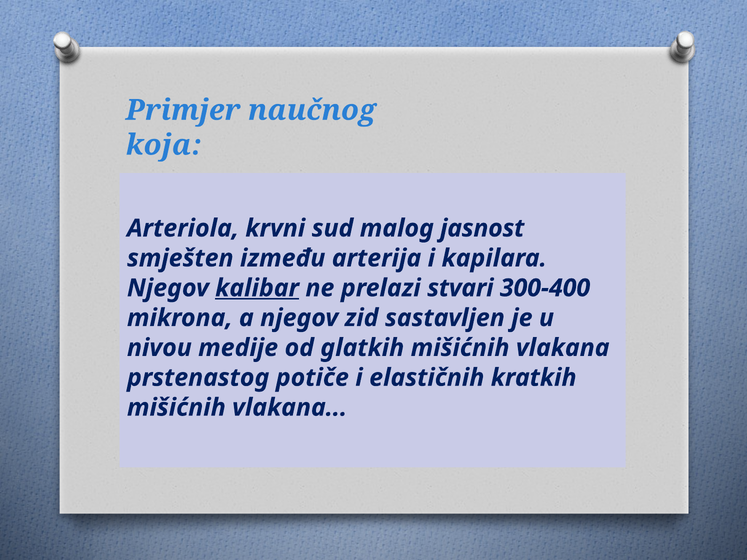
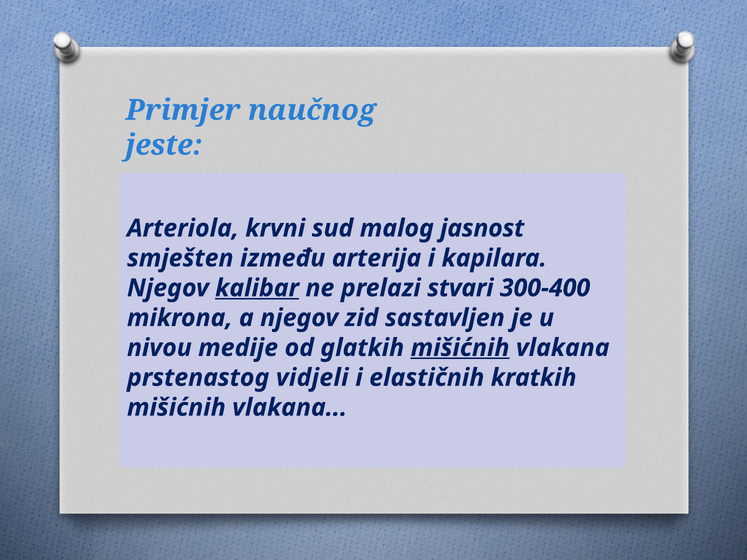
koja: koja -> jeste (164, 145)
mišićnih underline: none -> present (460, 348)
potiče: potiče -> vidjeli (312, 378)
